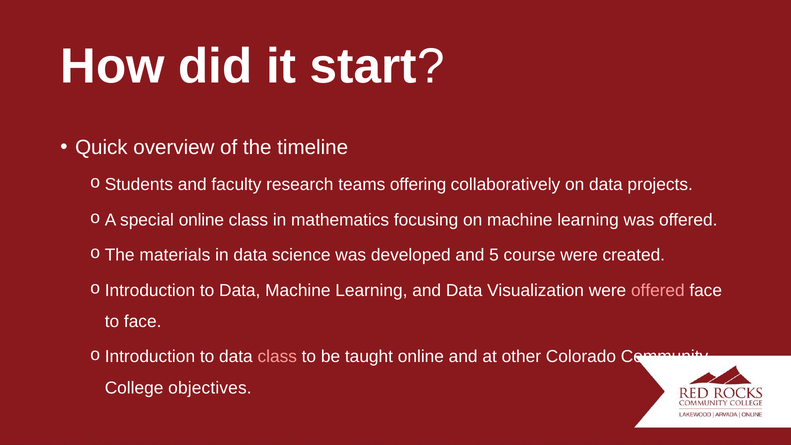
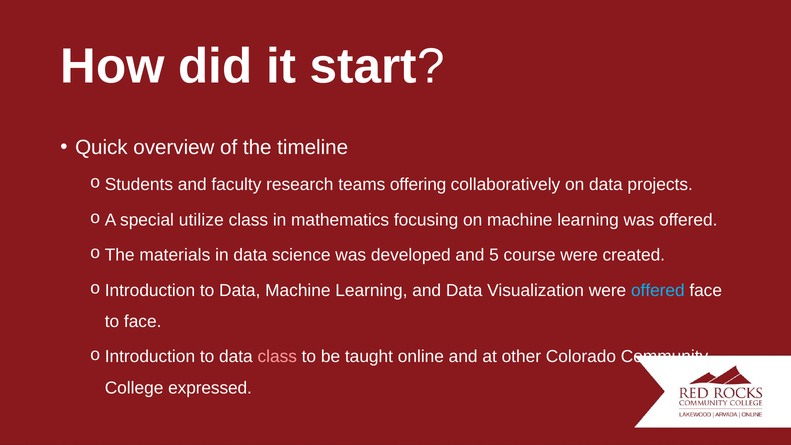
special online: online -> utilize (201, 220)
offered colour: pink -> light blue (658, 290)
objectives: objectives -> expressed (210, 388)
